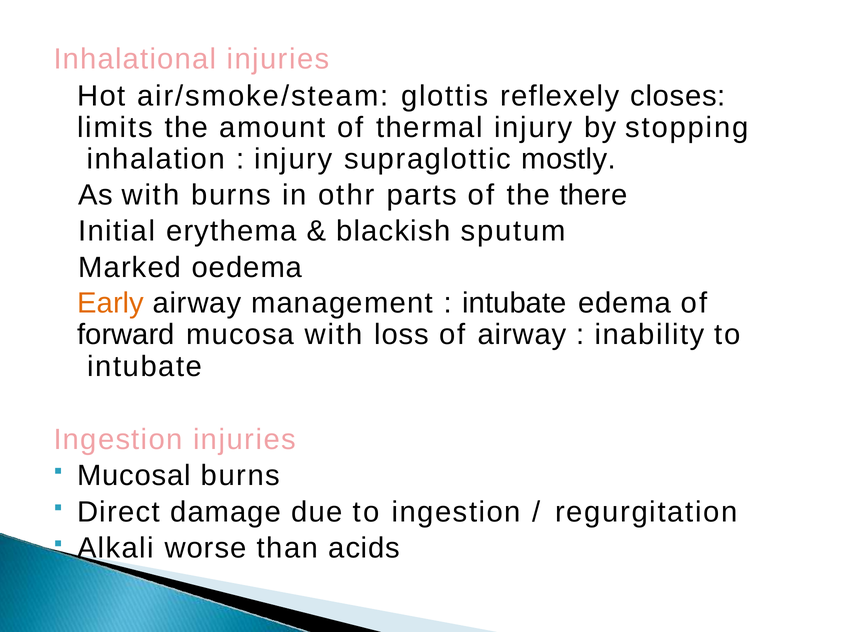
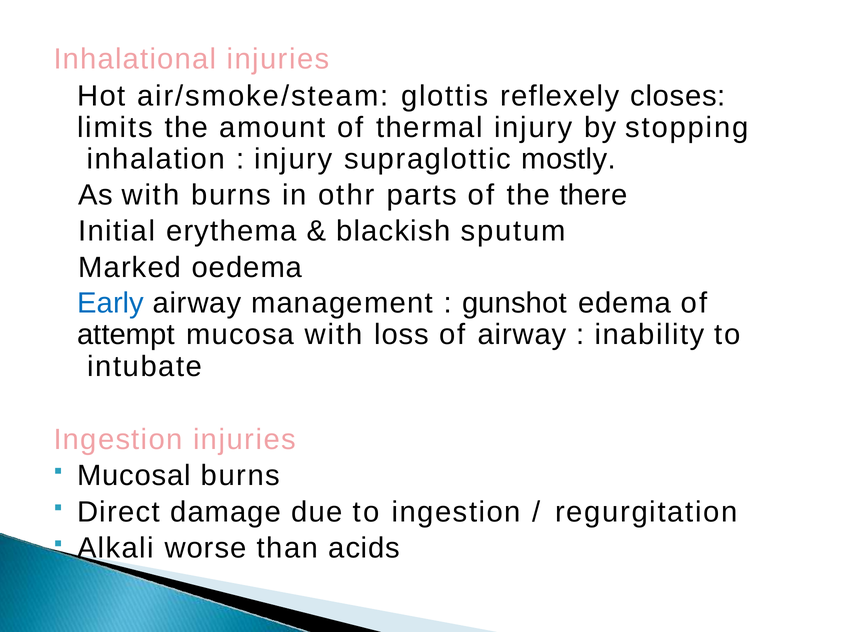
Early colour: orange -> blue (111, 303)
intubate: intubate -> gunshot (514, 303)
forward: forward -> attempt (126, 335)
